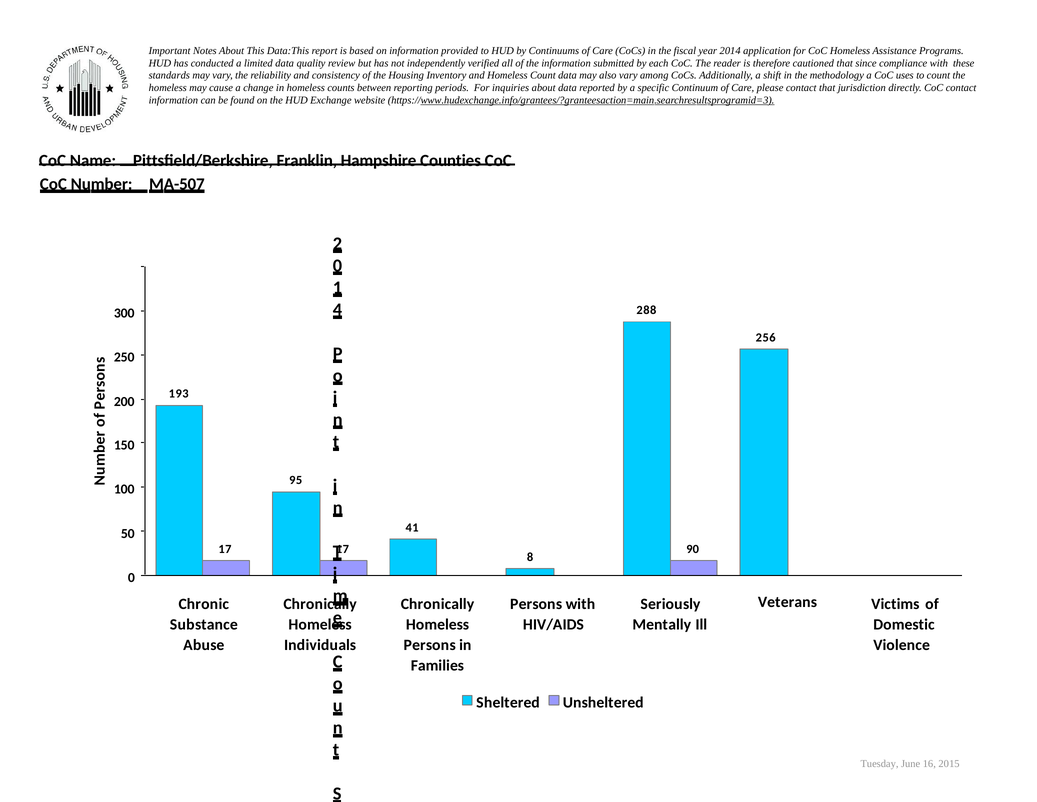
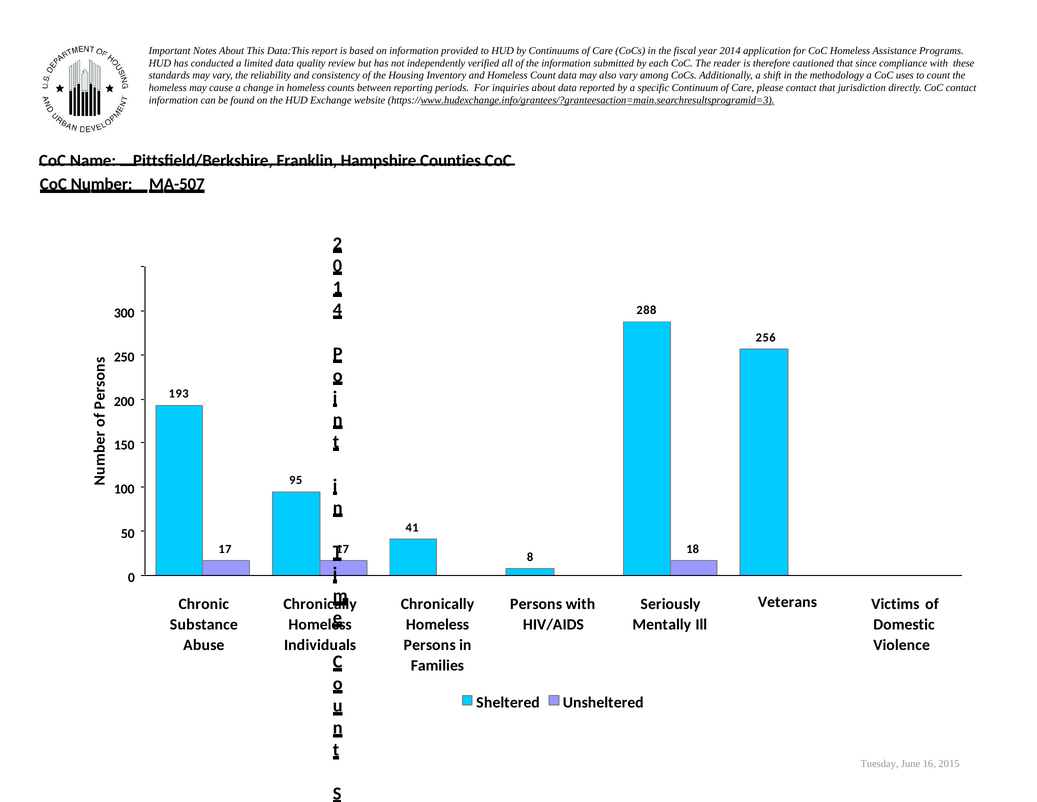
90: 90 -> 18 (693, 549)
